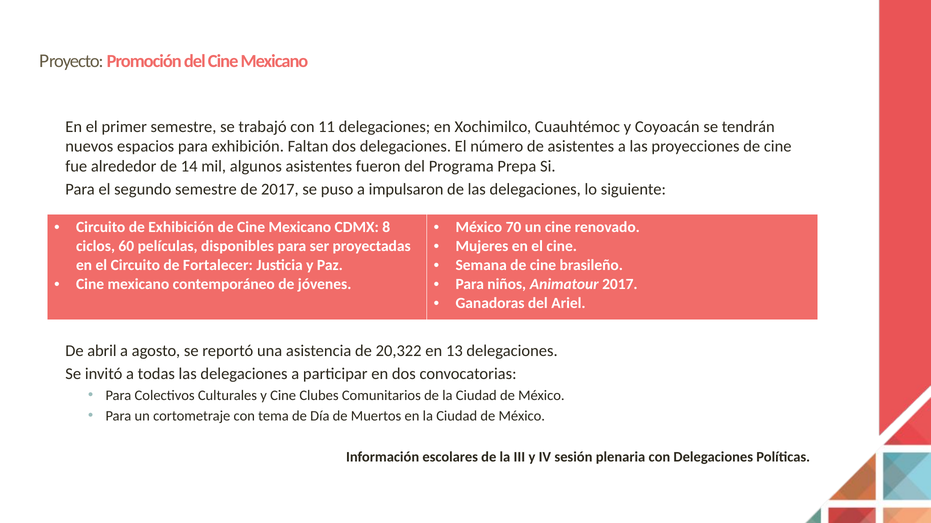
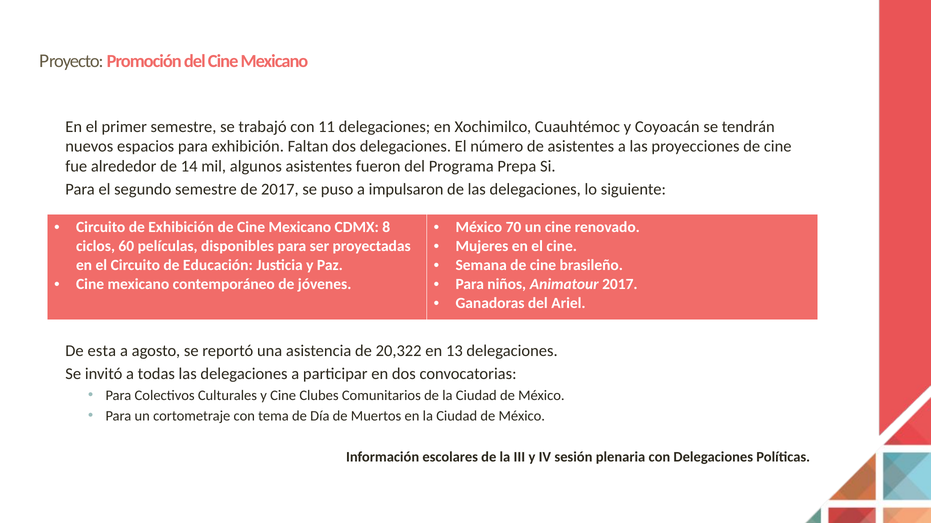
Fortalecer: Fortalecer -> Educación (218, 265)
abril: abril -> esta (102, 351)
